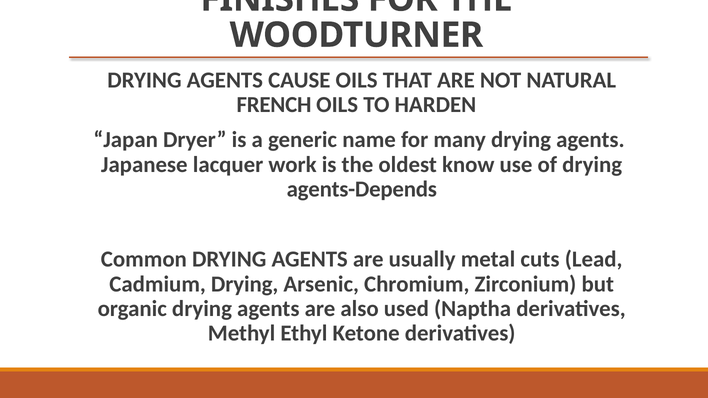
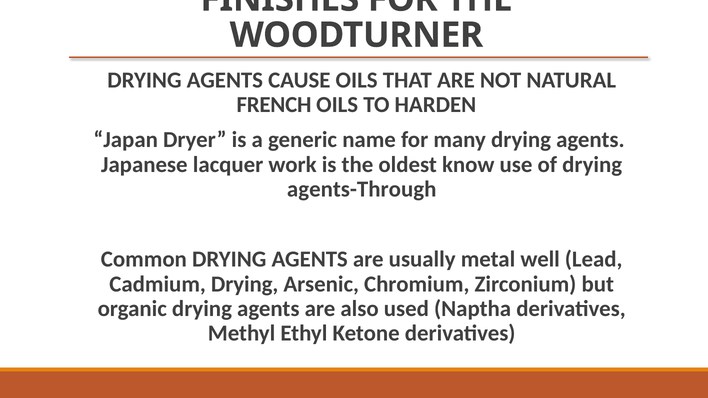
agents-Depends: agents-Depends -> agents-Through (362, 189)
cuts: cuts -> well (540, 259)
